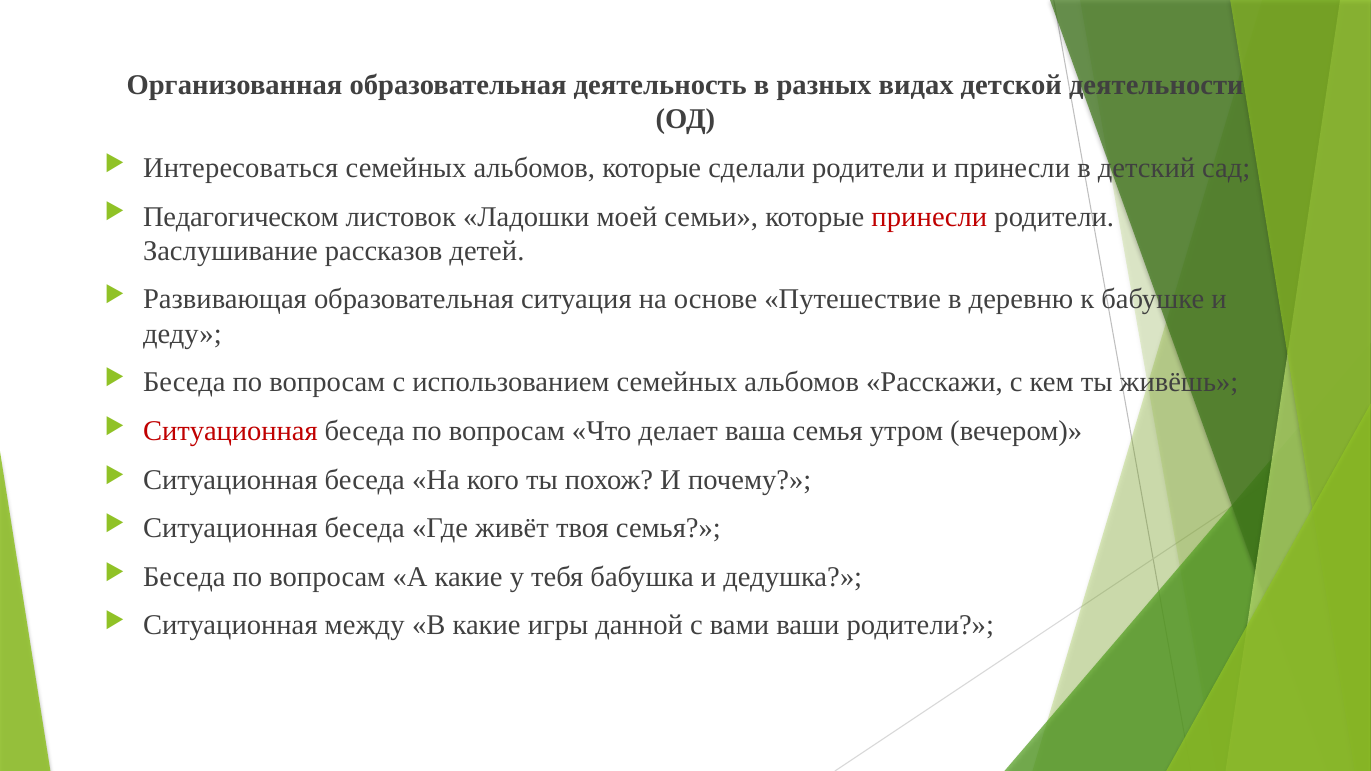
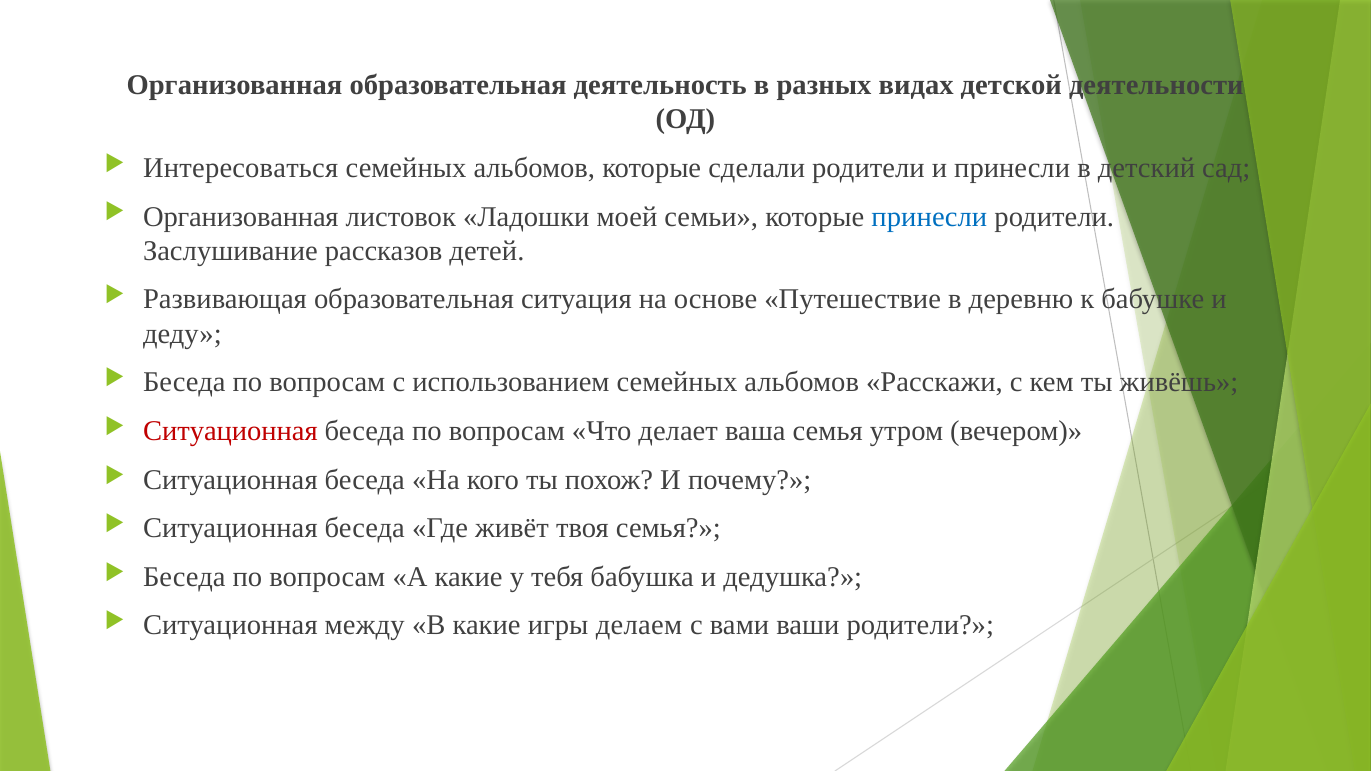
Педагогическом: Педагогическом -> Организованная (241, 217)
принесли colour: red -> blue (929, 217)
данной: данной -> делаем (639, 626)
